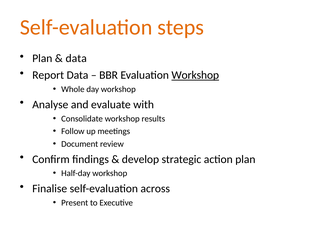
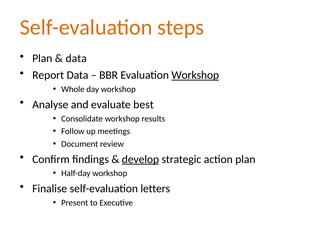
with: with -> best (144, 105)
develop underline: none -> present (140, 159)
across: across -> letters (155, 189)
